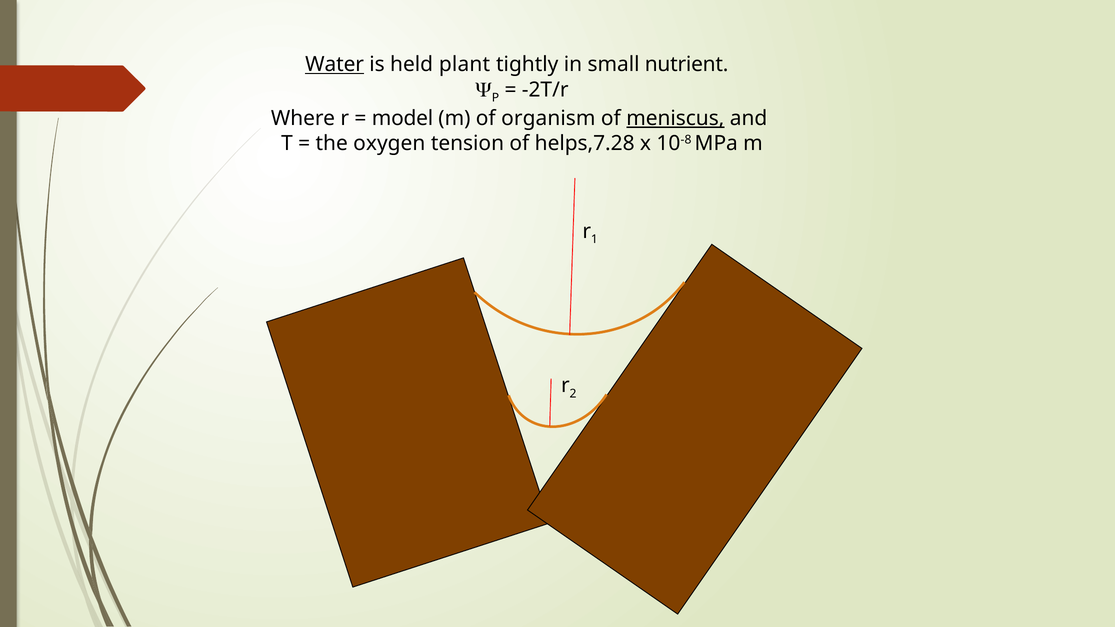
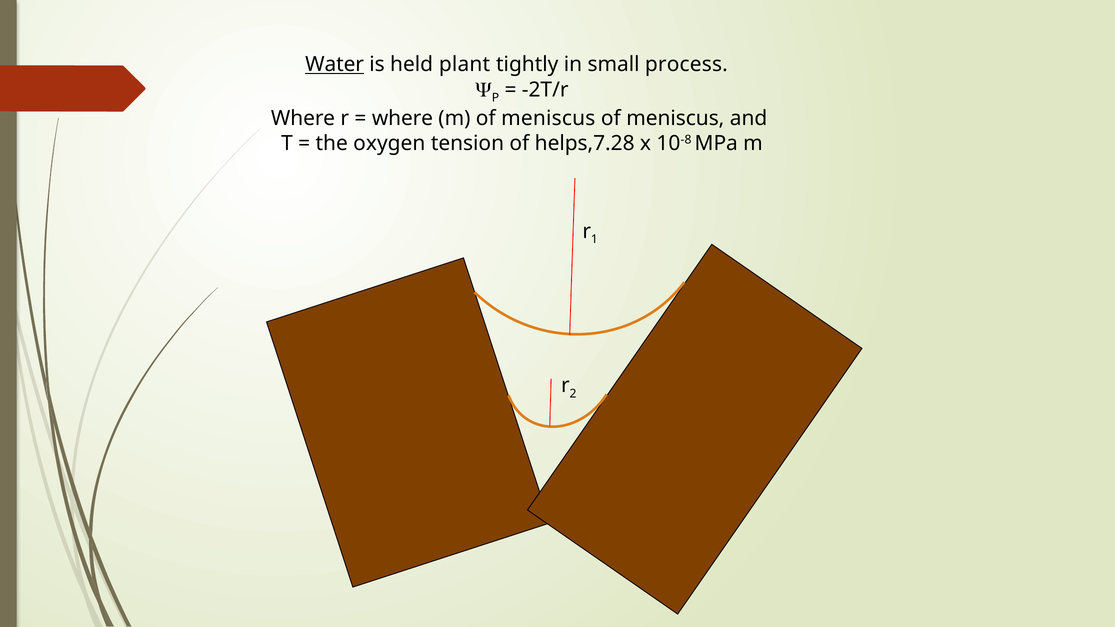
nutrient: nutrient -> process (686, 65)
model: model -> where (402, 118)
m of organism: organism -> meniscus (548, 118)
meniscus underline: present -> none (675, 118)
